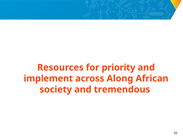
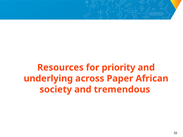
implement: implement -> underlying (48, 78)
Along: Along -> Paper (120, 78)
